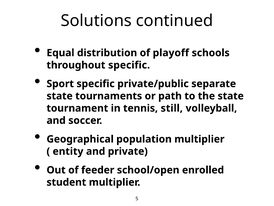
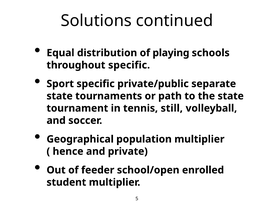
playoff: playoff -> playing (171, 53)
entity: entity -> hence (68, 151)
